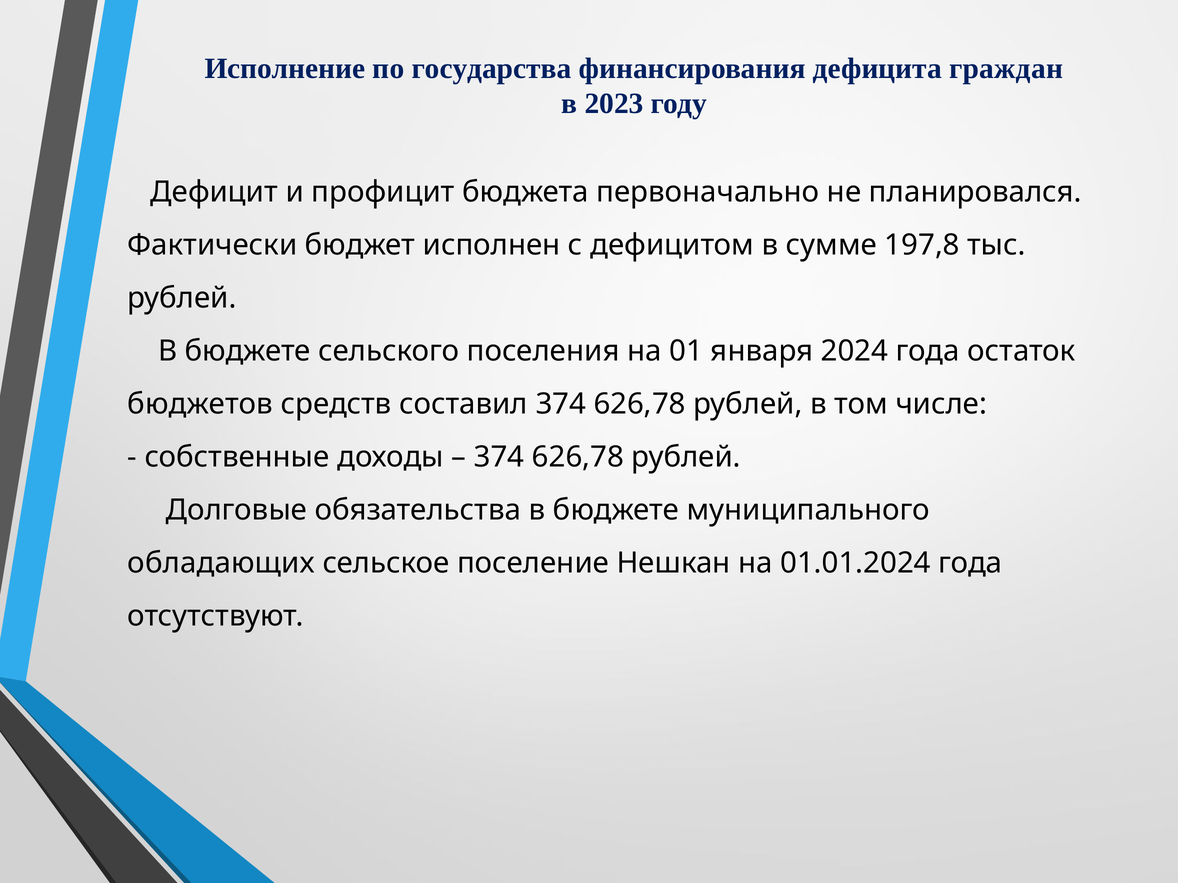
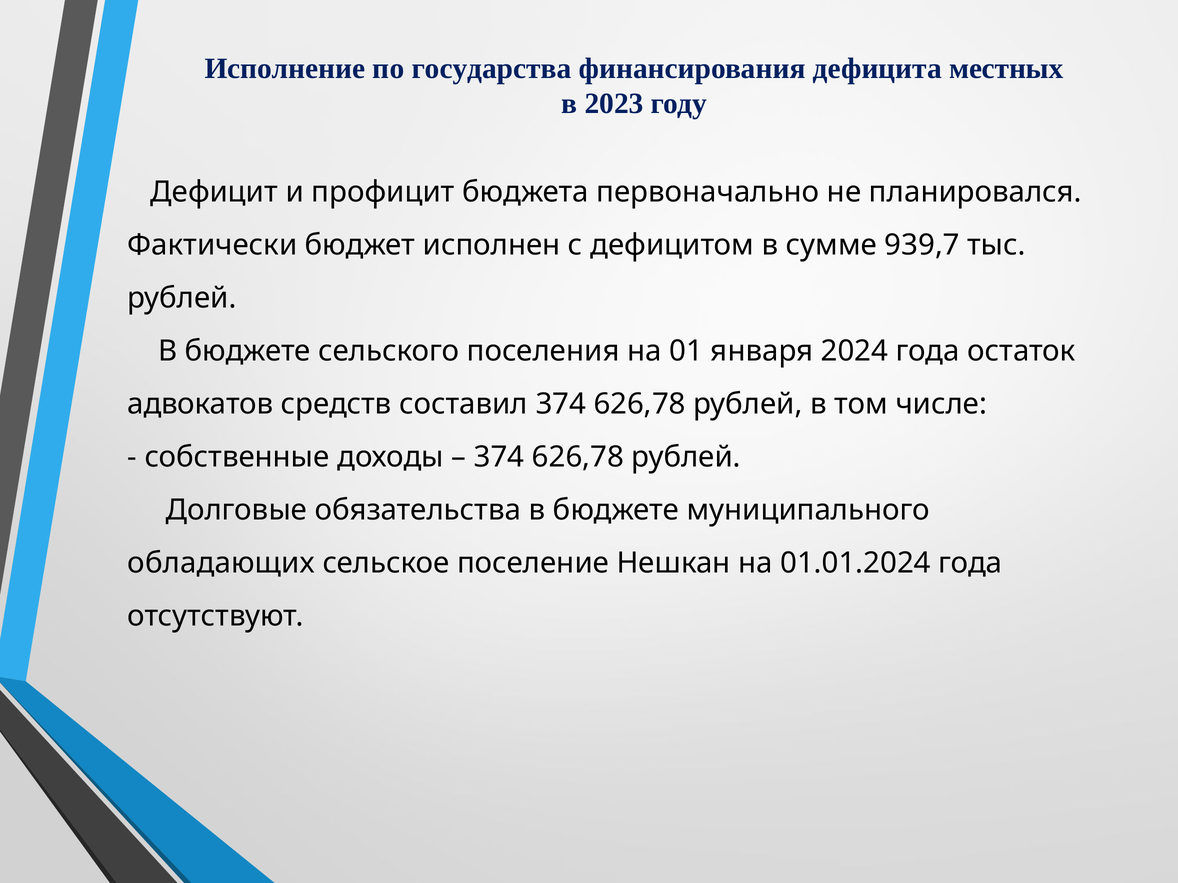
граждан: граждан -> местных (1006, 68)
197,8: 197,8 -> 939,7 (922, 245)
бюджетов: бюджетов -> адвокатов (200, 404)
